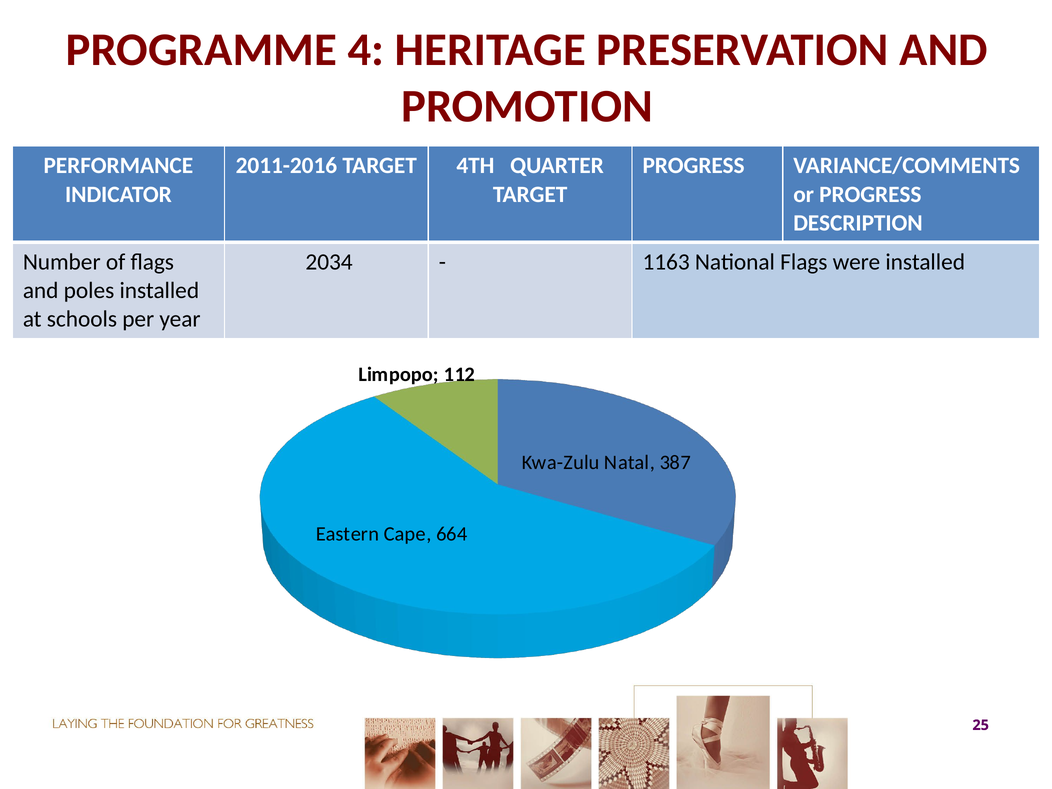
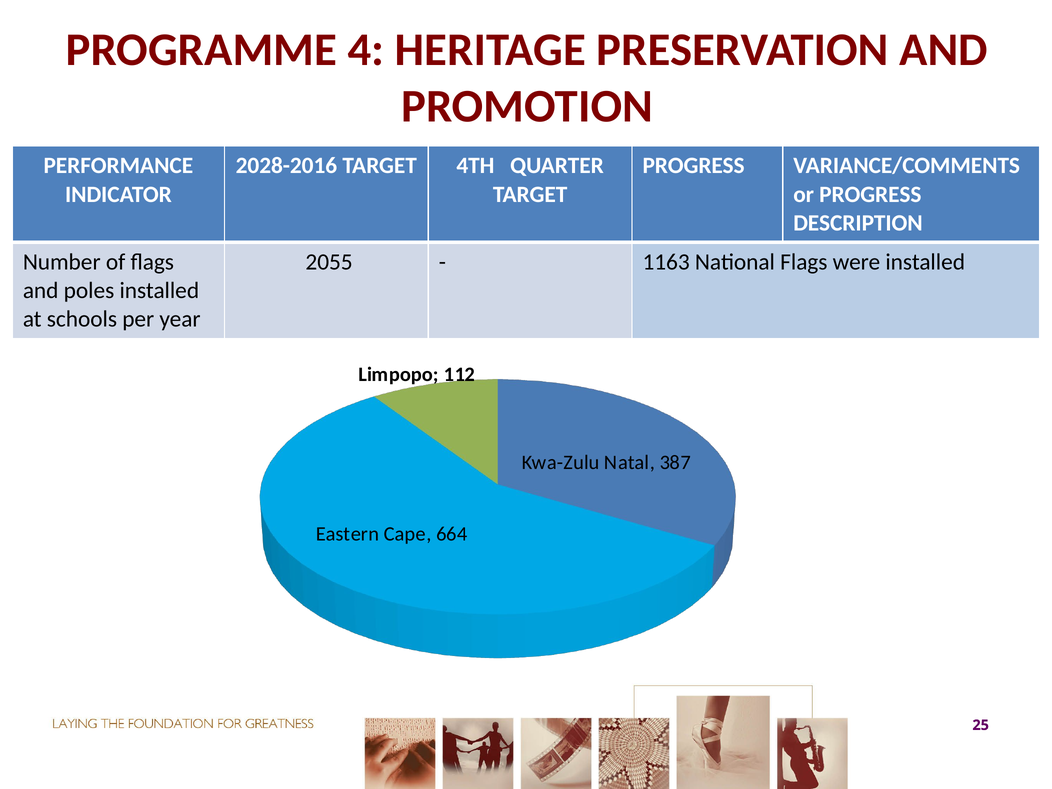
2011-2016: 2011-2016 -> 2028-2016 (286, 166)
2034: 2034 -> 2055 (329, 262)
